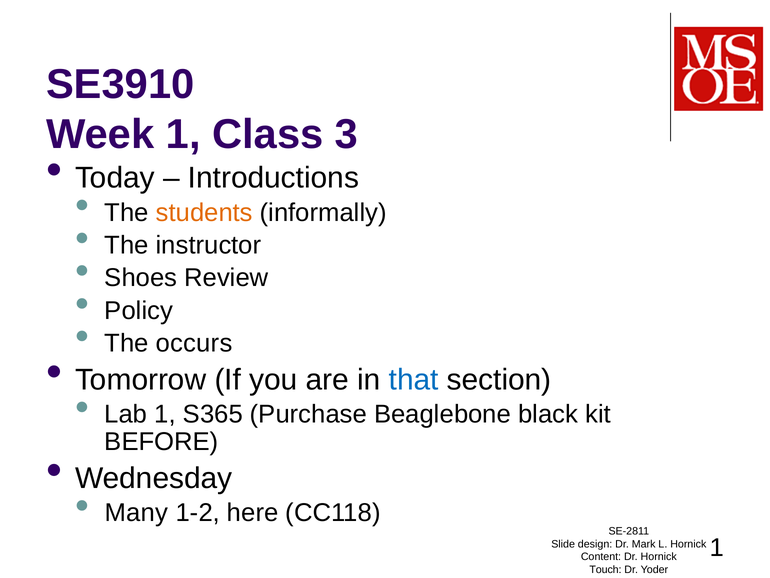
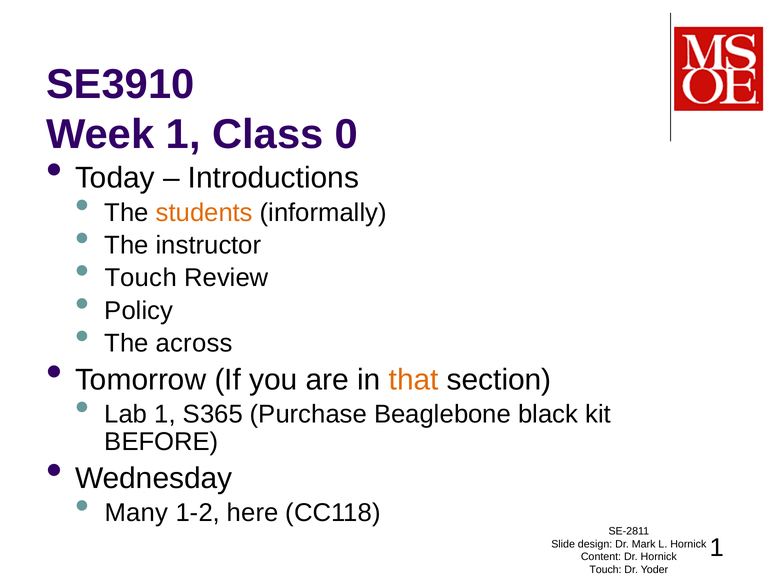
3: 3 -> 0 (347, 134)
Shoes: Shoes -> Touch (141, 278)
occurs: occurs -> across (194, 343)
that colour: blue -> orange (414, 379)
